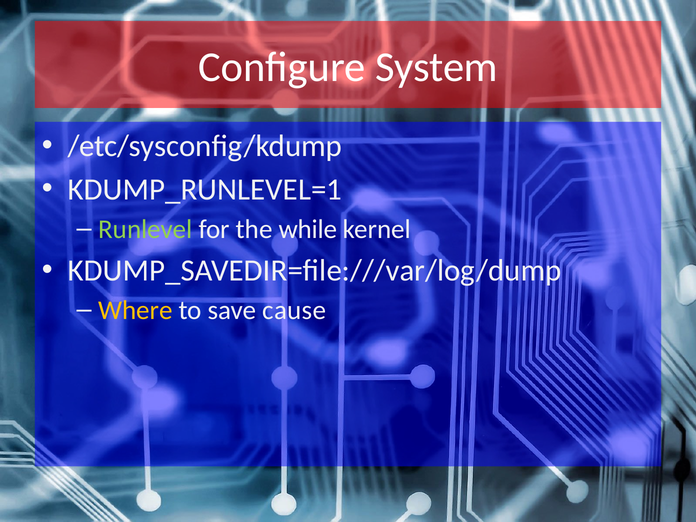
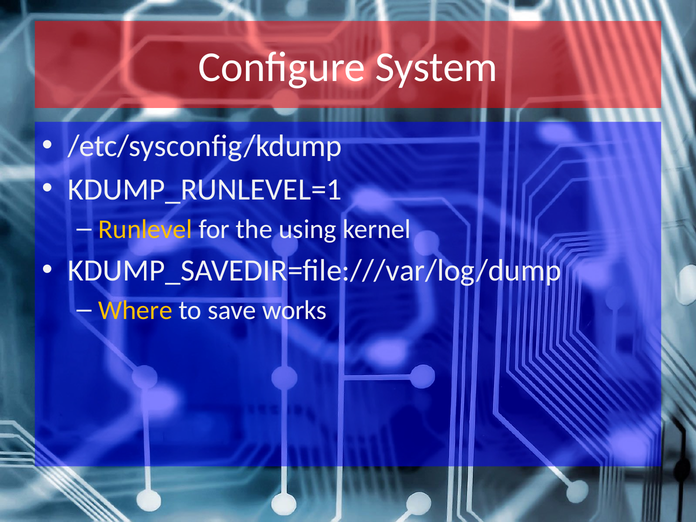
Runlevel colour: light green -> yellow (145, 229)
while: while -> using (308, 229)
cause: cause -> works (295, 311)
